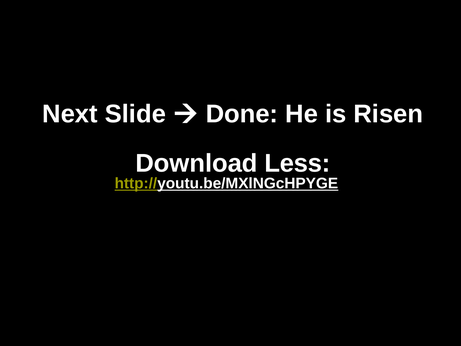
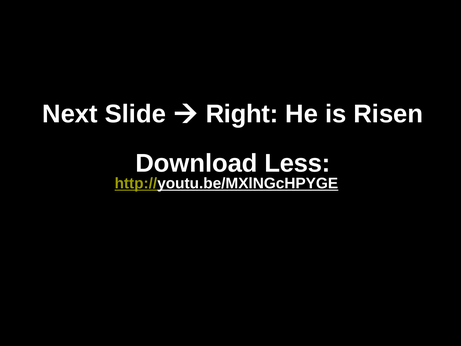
Done: Done -> Right (242, 114)
